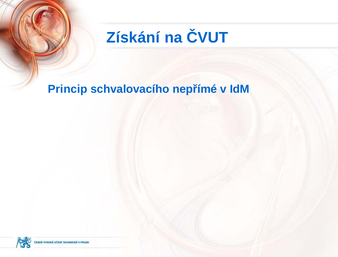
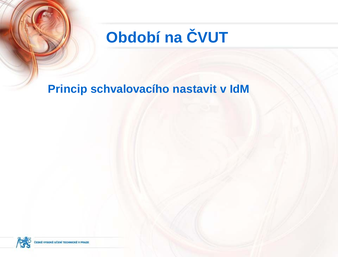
Získání: Získání -> Období (133, 38)
nepřímé: nepřímé -> nastavit (195, 89)
